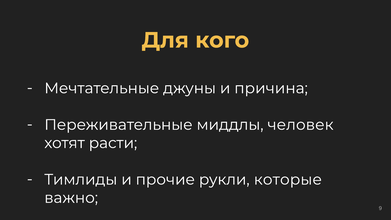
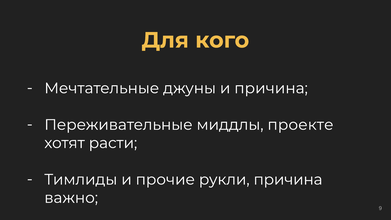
человек: человек -> проекте (300, 125)
рукли которые: которые -> причина (288, 180)
